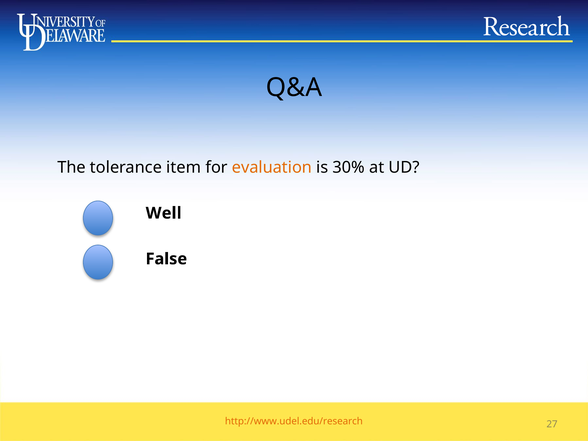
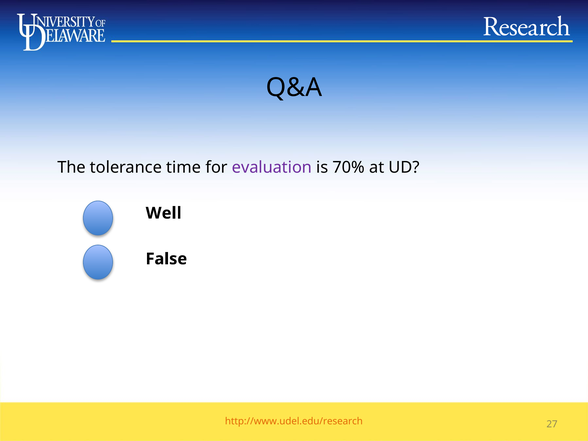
item: item -> time (184, 167)
evaluation colour: orange -> purple (272, 167)
30%: 30% -> 70% (349, 167)
